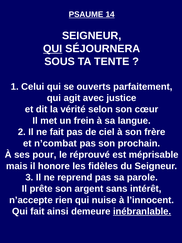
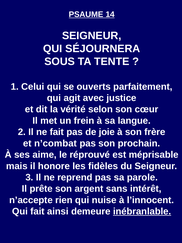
QUI underline: present -> none (53, 49)
ciel: ciel -> joie (107, 132)
pour: pour -> aime (45, 154)
